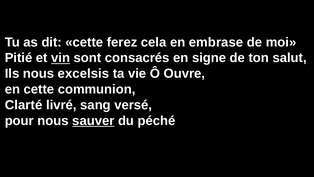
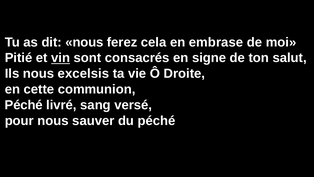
dit cette: cette -> nous (84, 42)
Ouvre: Ouvre -> Droite (184, 73)
Clarté: Clarté -> Péché (24, 105)
sauver underline: present -> none (93, 121)
